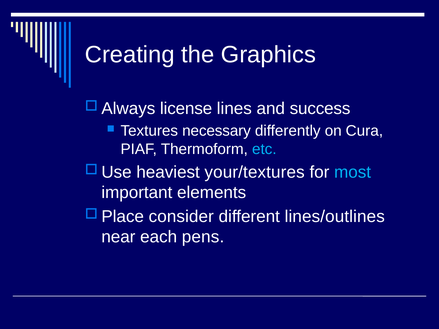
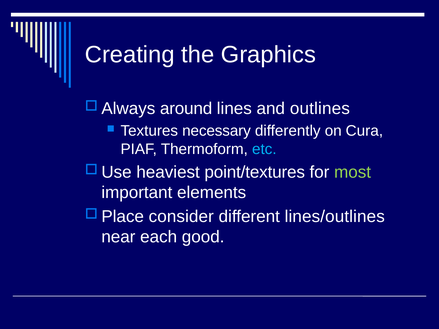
license: license -> around (186, 109)
success: success -> outlines (320, 109)
your/textures: your/textures -> point/textures (255, 172)
most colour: light blue -> light green (353, 172)
pens: pens -> good (203, 237)
